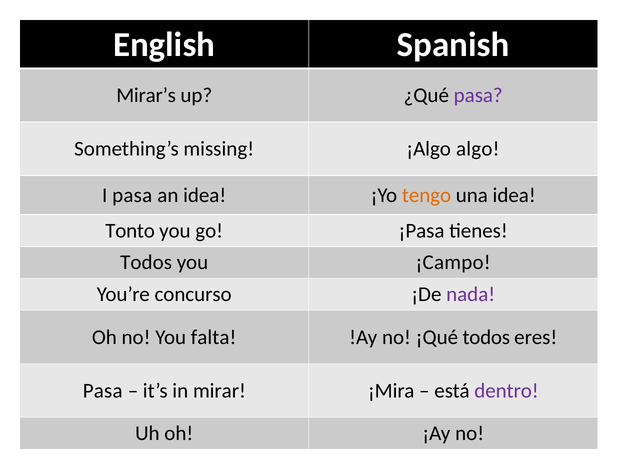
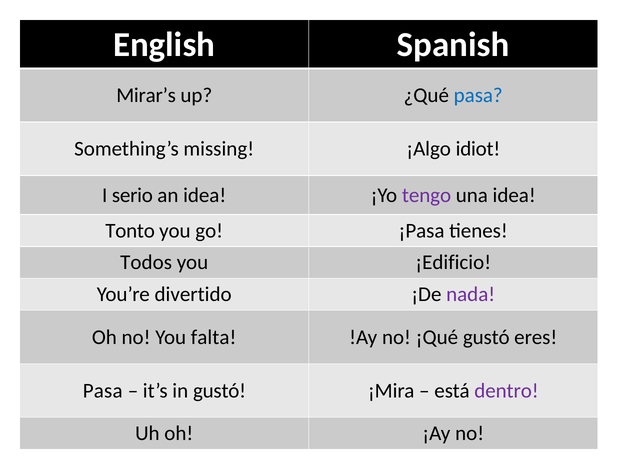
pasa colour: purple -> blue (478, 96)
algo: algo -> idiot (478, 149)
I pasa: pasa -> serio (132, 195)
tengo colour: orange -> purple (427, 195)
¡Campo: ¡Campo -> ¡Edificio (453, 263)
concurso: concurso -> divertido (193, 295)
¡Qué todos: todos -> gustó (486, 338)
in mirar: mirar -> gustó (220, 391)
